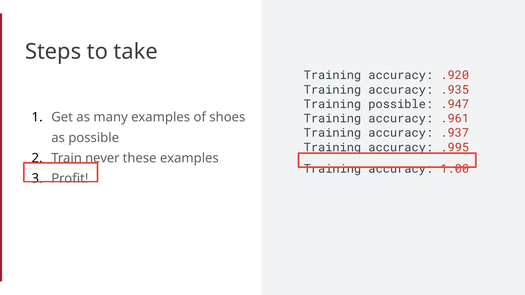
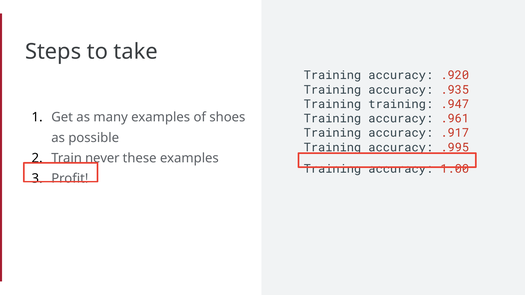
Training possible: possible -> training (401, 104)
.937: .937 -> .917 (455, 133)
